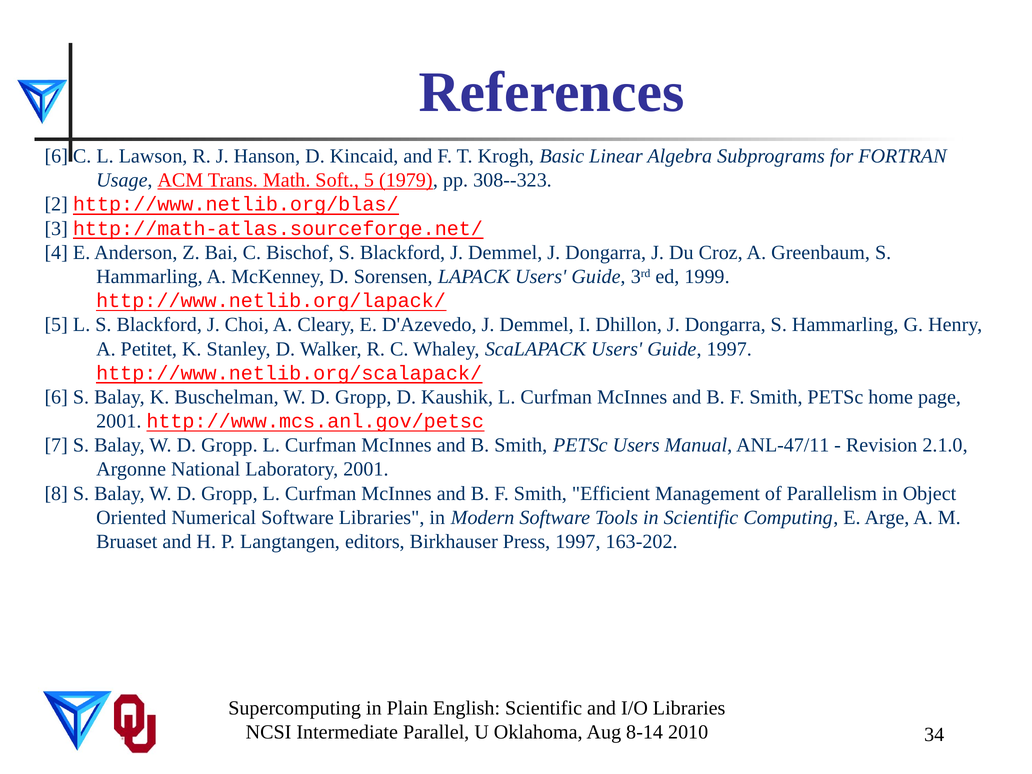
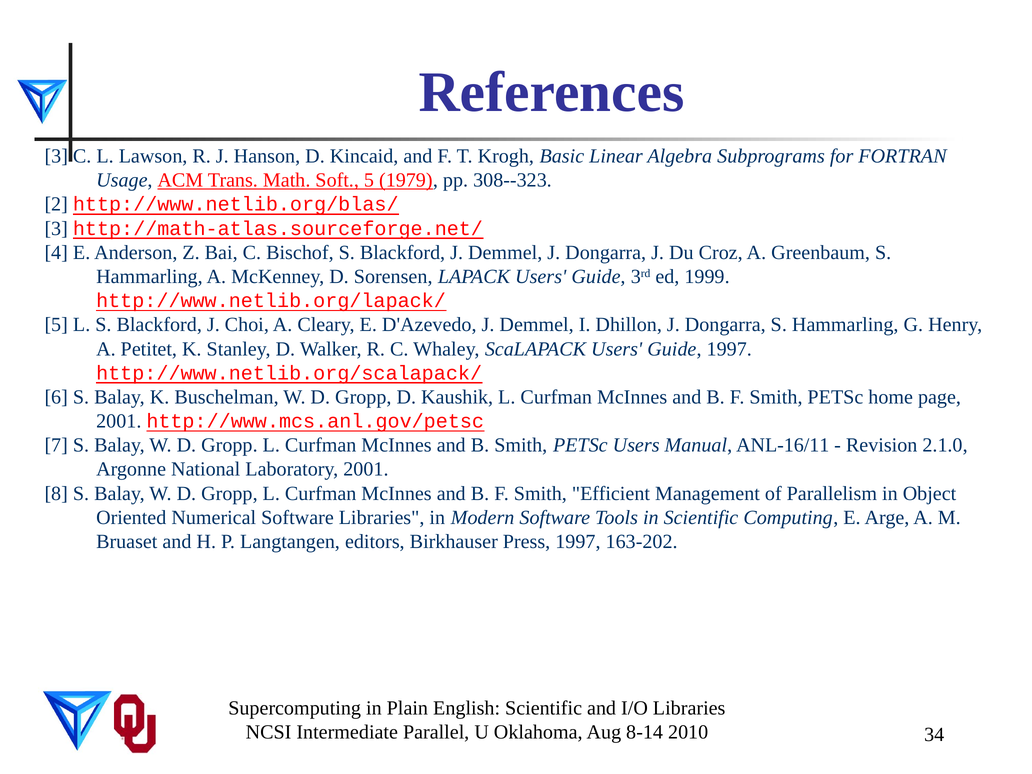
6: 6 -> 3 (56, 156)
ANL-47/11: ANL-47/11 -> ANL-16/11 (783, 445)
